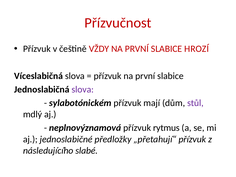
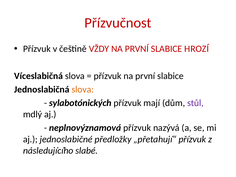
slova colour: purple -> orange (83, 89)
sylabotónickém: sylabotónickém -> sylabotónických (80, 103)
rytmus: rytmus -> nazývá (166, 128)
